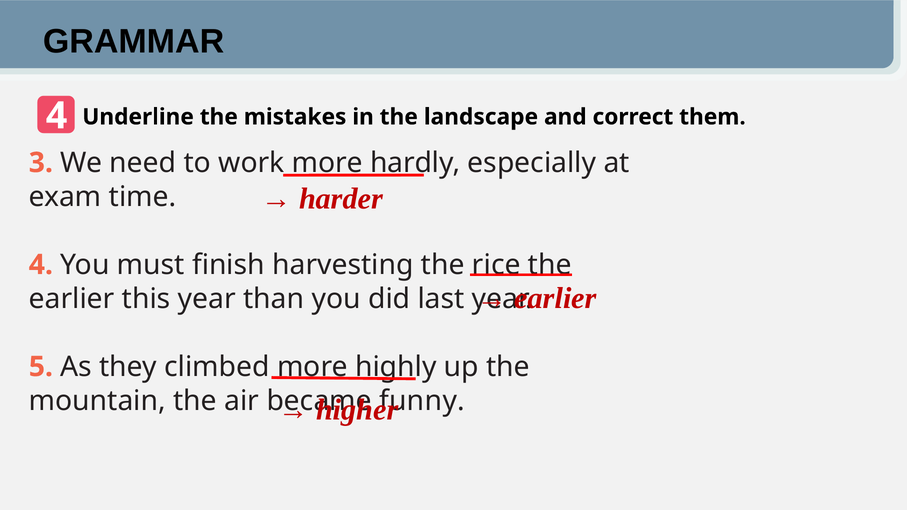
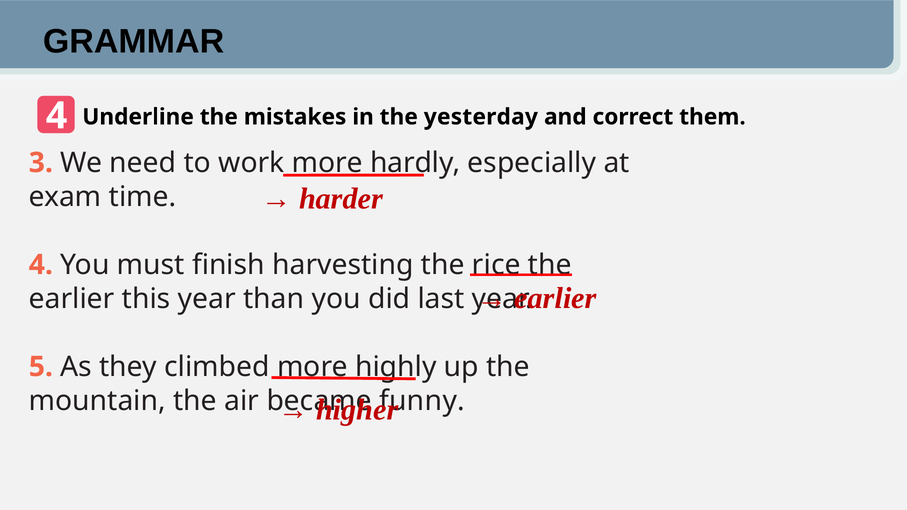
landscape: landscape -> yesterday (481, 117)
